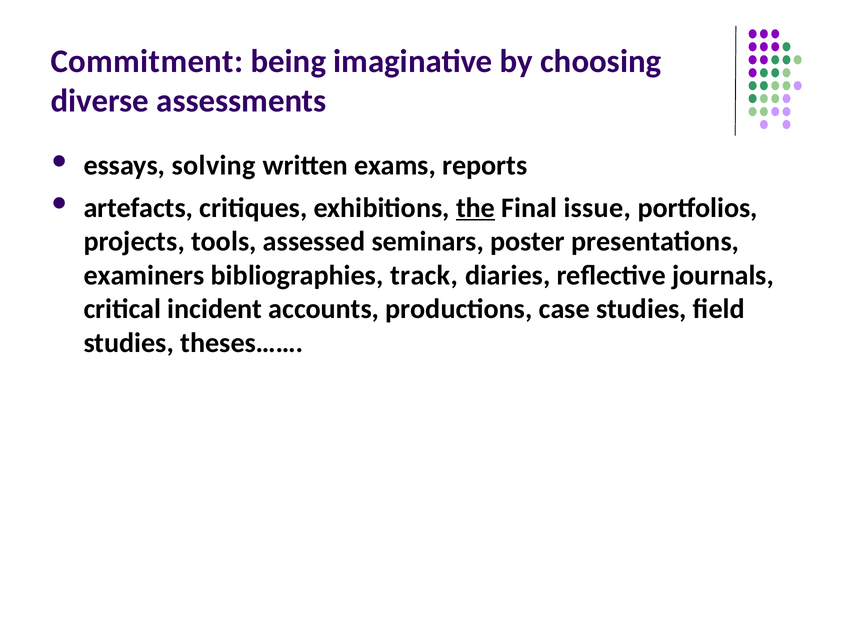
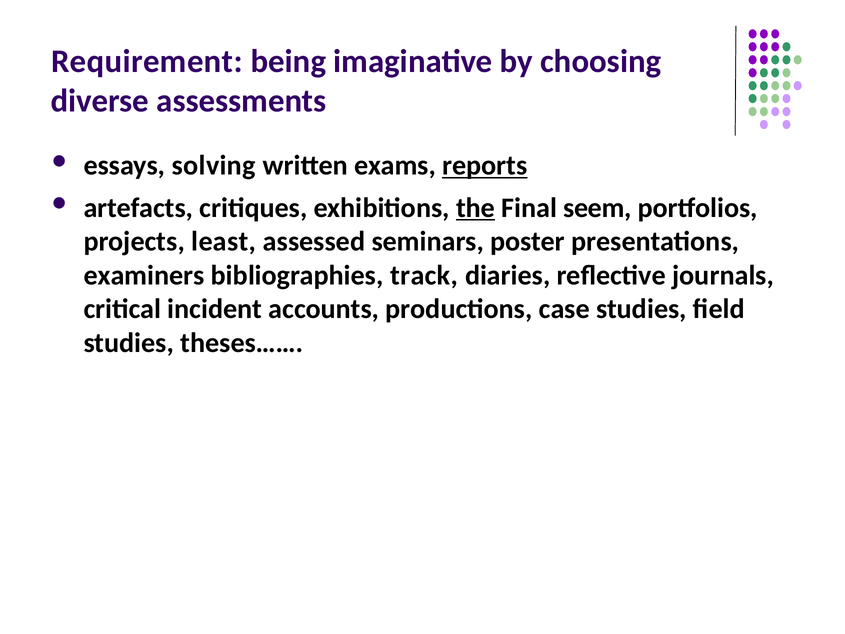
Commitment: Commitment -> Requirement (147, 61)
reports underline: none -> present (485, 165)
issue: issue -> seem (597, 208)
tools: tools -> least (224, 241)
